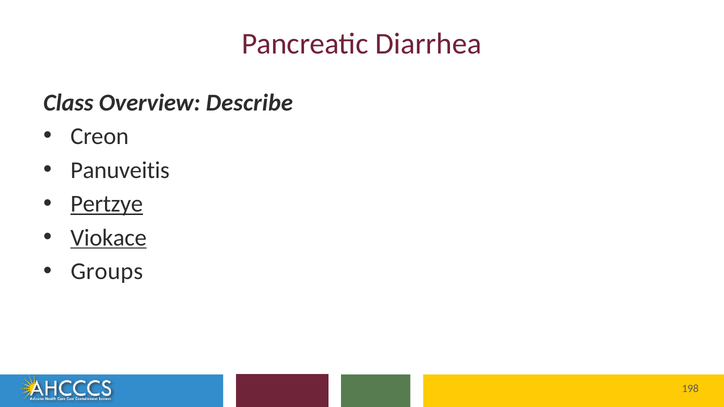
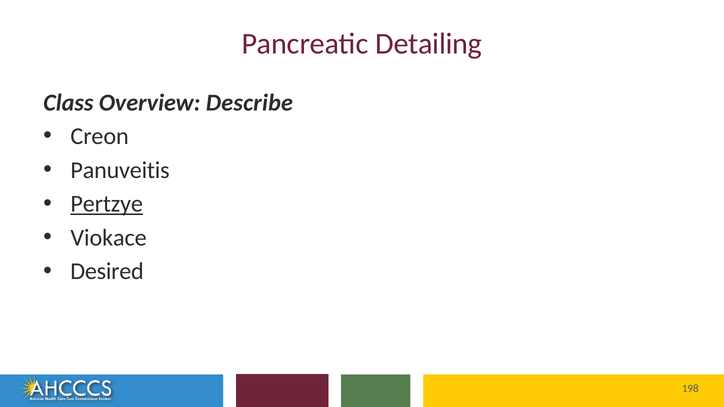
Diarrhea: Diarrhea -> Detailing (429, 44)
Viokace underline: present -> none (109, 238)
Groups: Groups -> Desired (107, 272)
